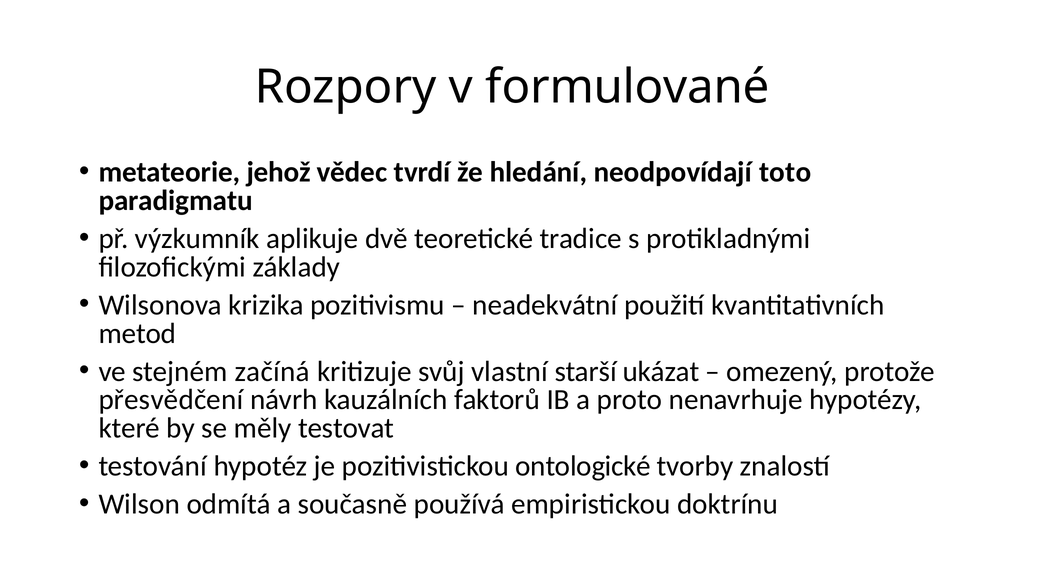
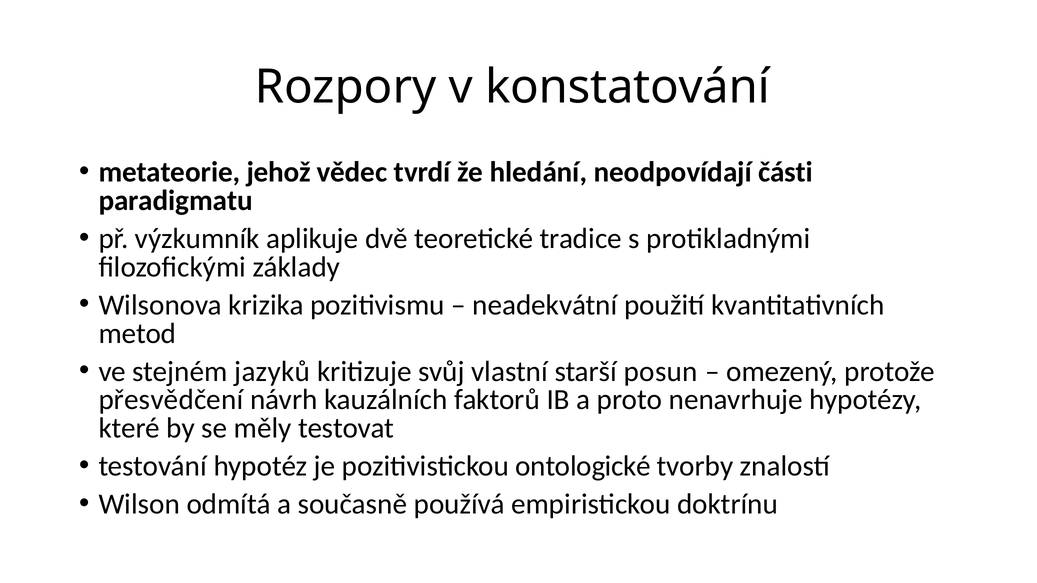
formulované: formulované -> konstatování (628, 87)
toto: toto -> části (786, 172)
začíná: začíná -> jazyků (272, 372)
ukázat: ukázat -> posun (661, 372)
